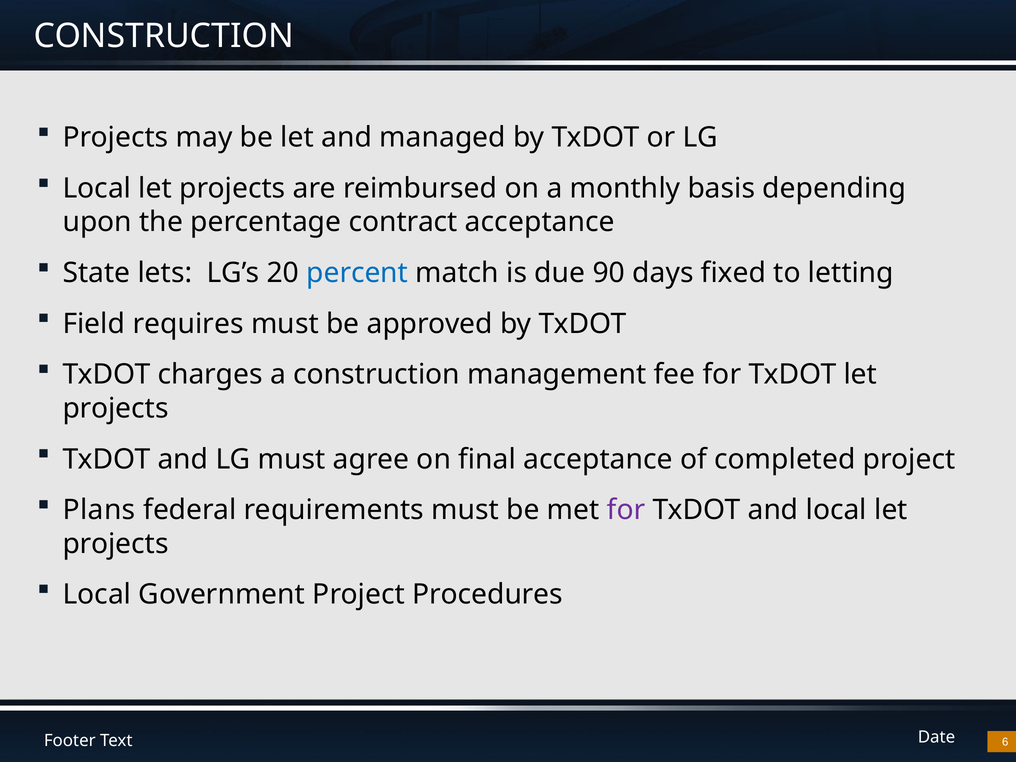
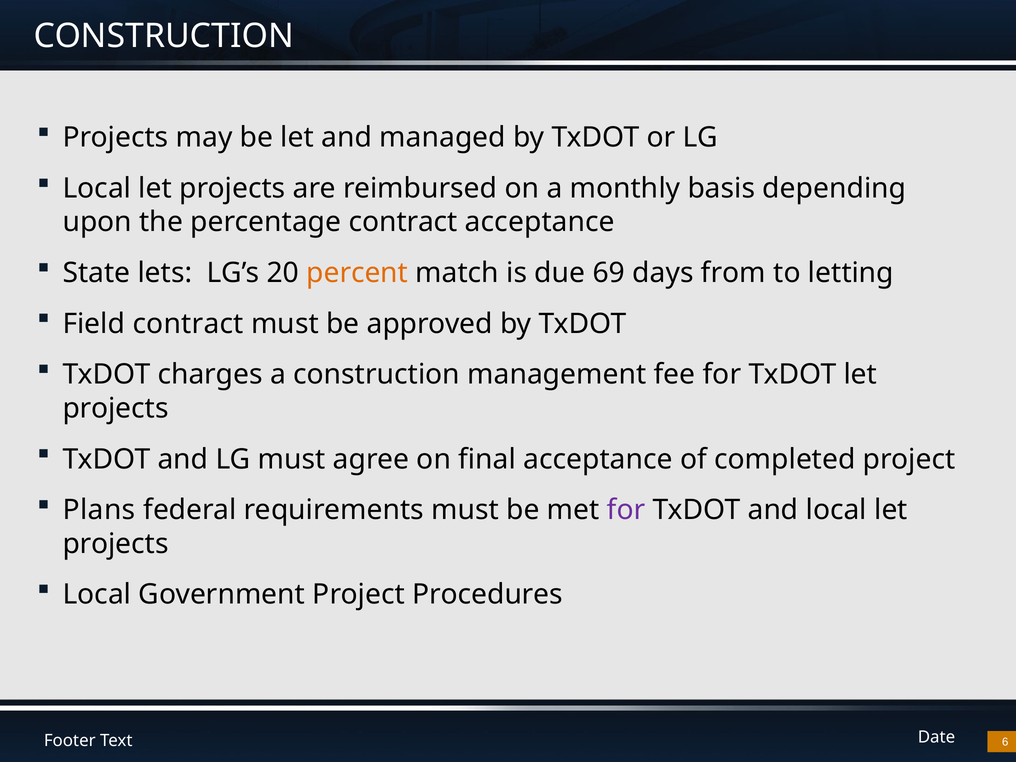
percent colour: blue -> orange (357, 273)
90: 90 -> 69 (609, 273)
fixed: fixed -> from (733, 273)
Field requires: requires -> contract (188, 324)
